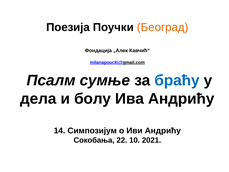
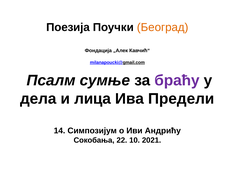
браћу colour: blue -> purple (177, 80)
болу: болу -> лица (93, 99)
Ива Андрићу: Андрићу -> Предели (181, 99)
